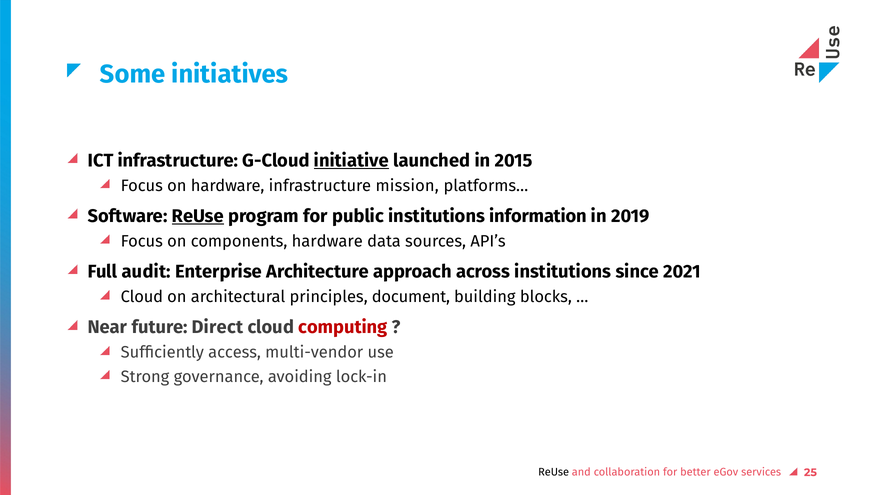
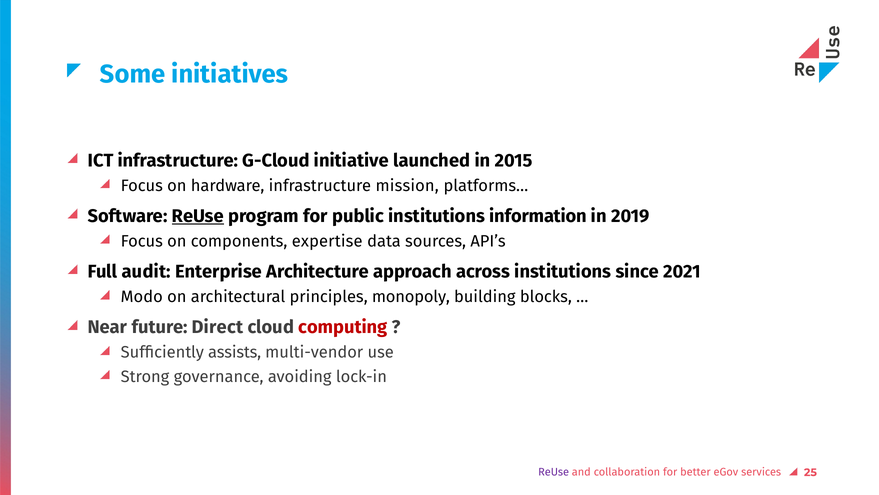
initiative underline: present -> none (351, 160)
components hardware: hardware -> expertise (327, 241)
Cloud: Cloud -> Modo (142, 297)
document: document -> monopoly (411, 297)
access: access -> assists (235, 352)
ReUse colour: black -> purple (554, 472)
